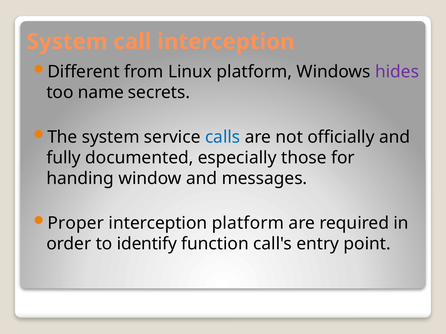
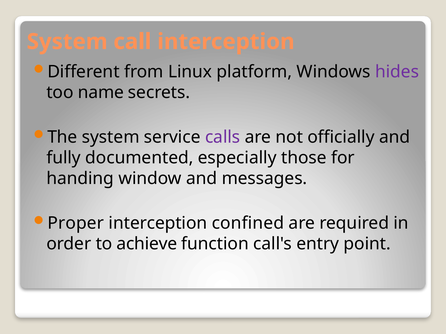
calls colour: blue -> purple (223, 137)
interception platform: platform -> confined (248, 223)
identify: identify -> achieve (147, 244)
